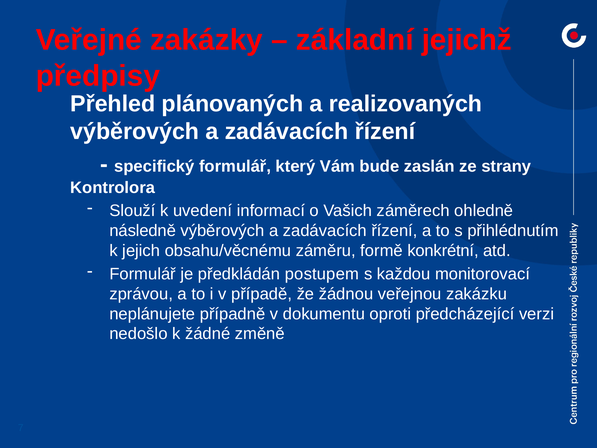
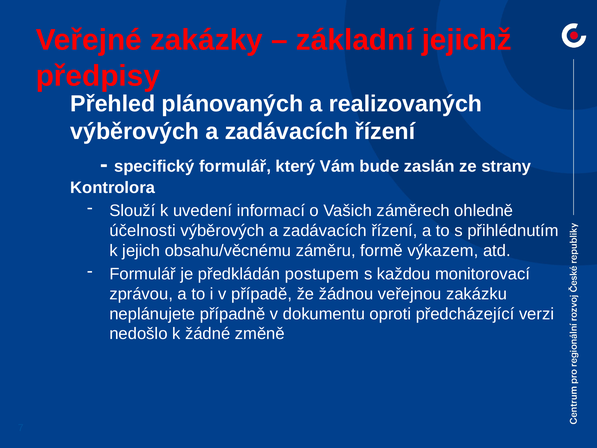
následně: následně -> účelnosti (143, 231)
konkrétní: konkrétní -> výkazem (443, 251)
